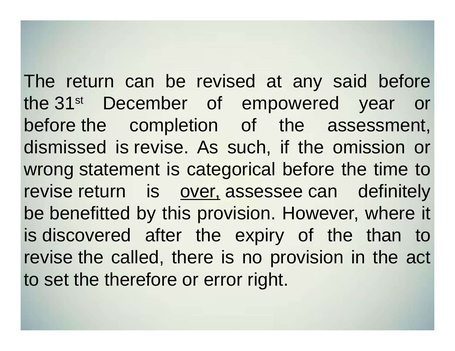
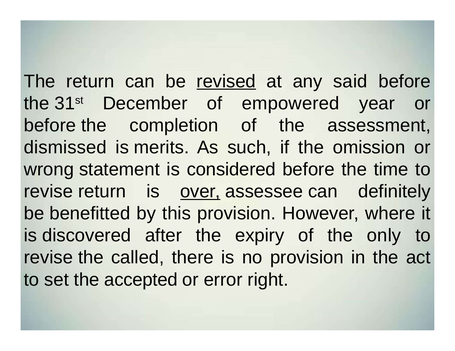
revised underline: none -> present (226, 82)
is revise: revise -> merits (162, 148)
categorical: categorical -> considered (231, 170)
than: than -> only (384, 236)
therefore: therefore -> accepted (141, 280)
